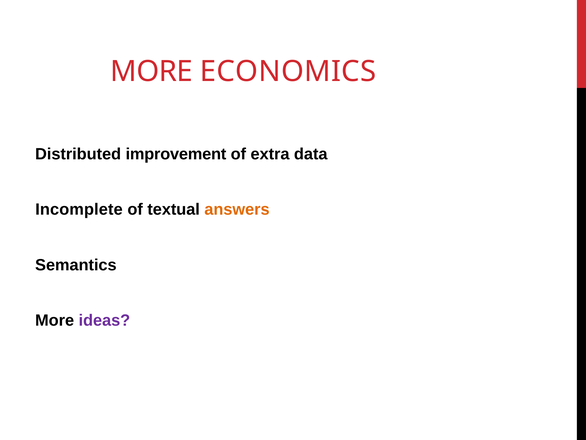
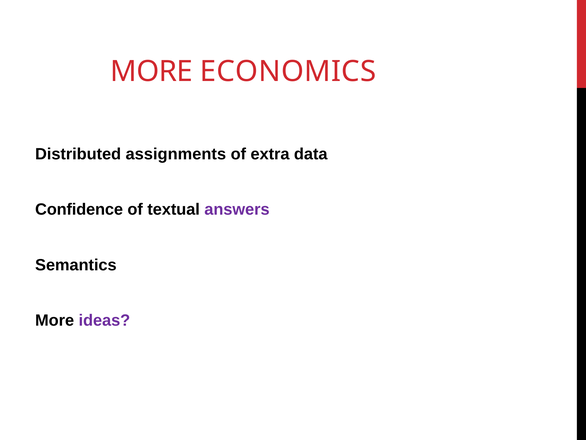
improvement: improvement -> assignments (176, 154)
Incomplete: Incomplete -> Confidence (79, 209)
answers colour: orange -> purple (237, 209)
